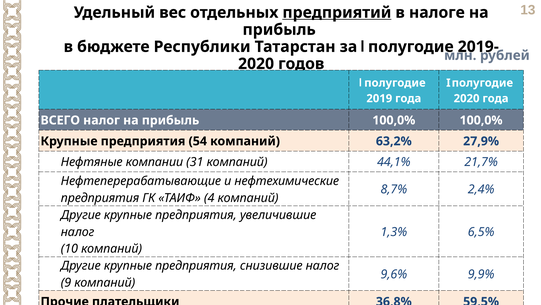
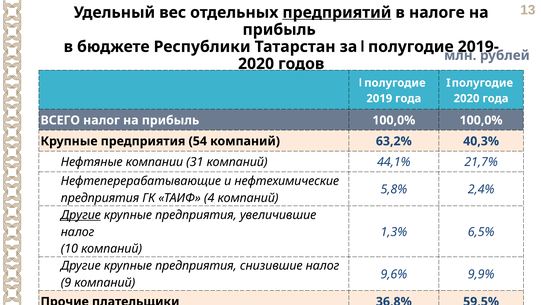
27,9%: 27,9% -> 40,3% (481, 141)
8,7%: 8,7% -> 5,8% (394, 189)
Другие underline: none -> present (81, 214)
